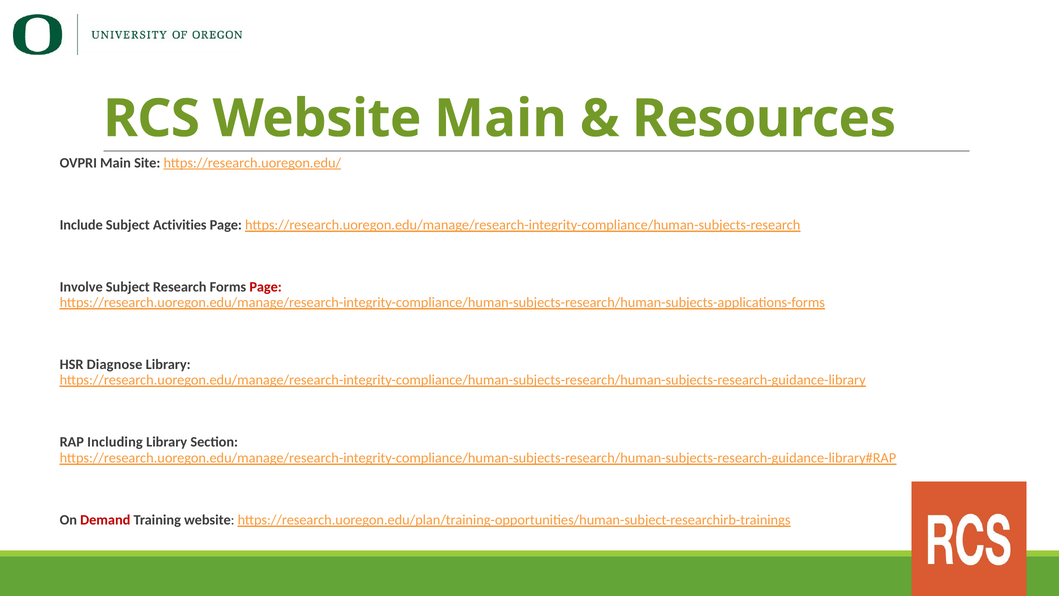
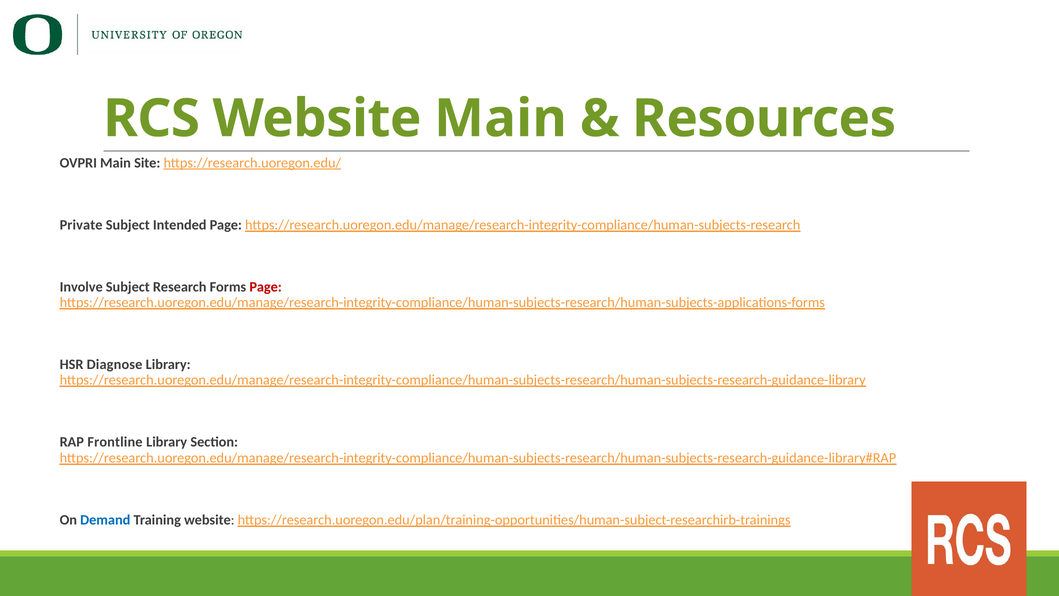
Include: Include -> Private (81, 225)
Activities: Activities -> Intended (180, 225)
Including: Including -> Frontline (115, 442)
Demand colour: red -> blue (105, 520)
